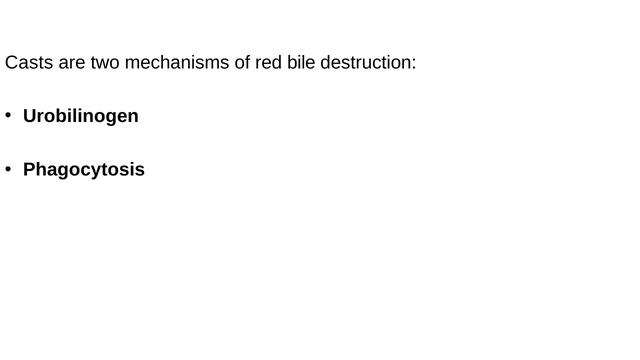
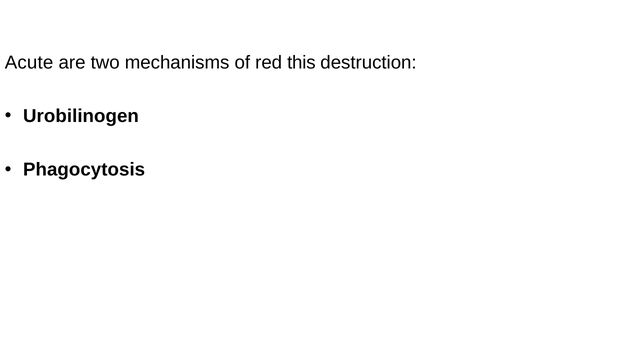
Casts: Casts -> Acute (29, 62)
bile: bile -> this (301, 62)
